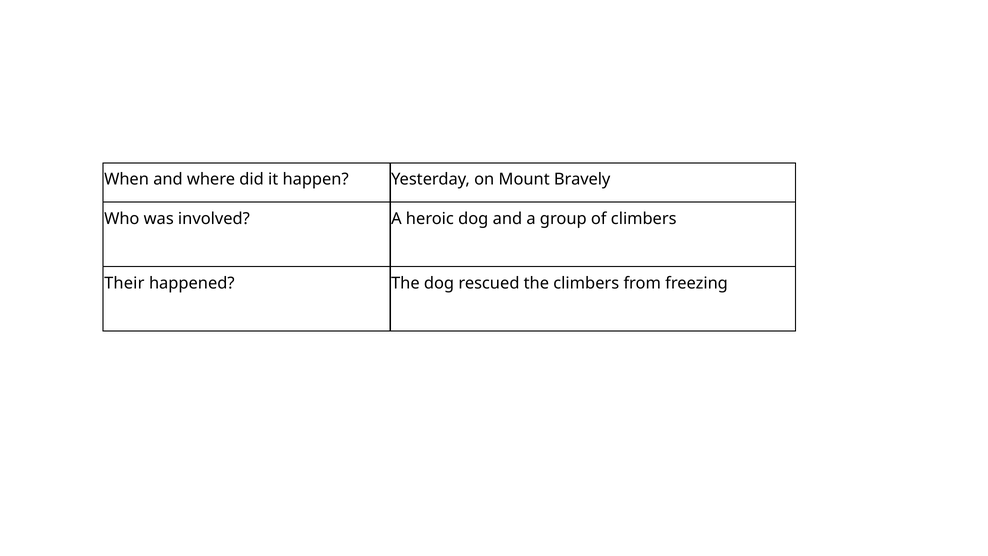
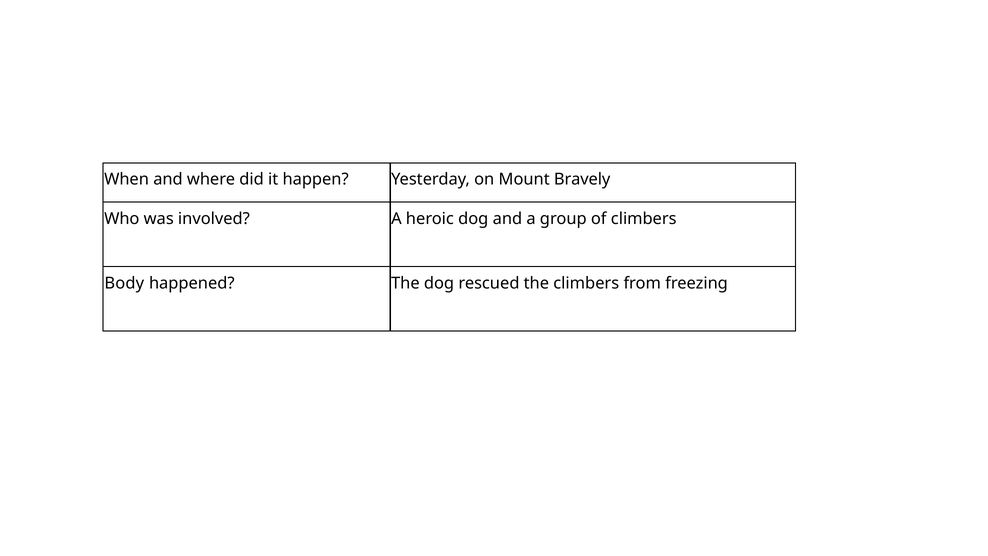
Their: Their -> Body (124, 283)
